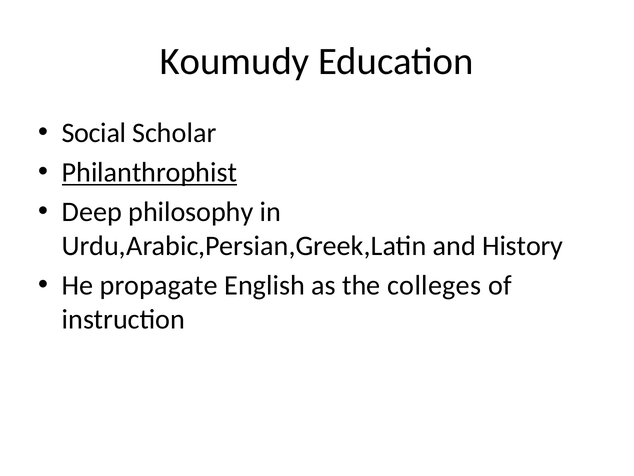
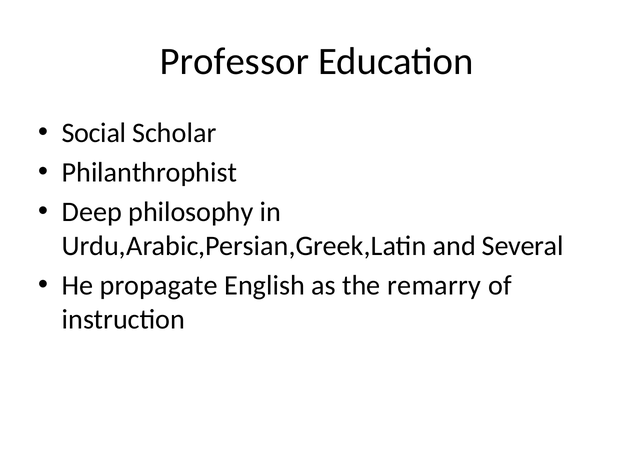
Koumudy: Koumudy -> Professor (235, 61)
Philanthrophist underline: present -> none (149, 172)
History: History -> Several (523, 246)
colleges: colleges -> remarry (434, 285)
